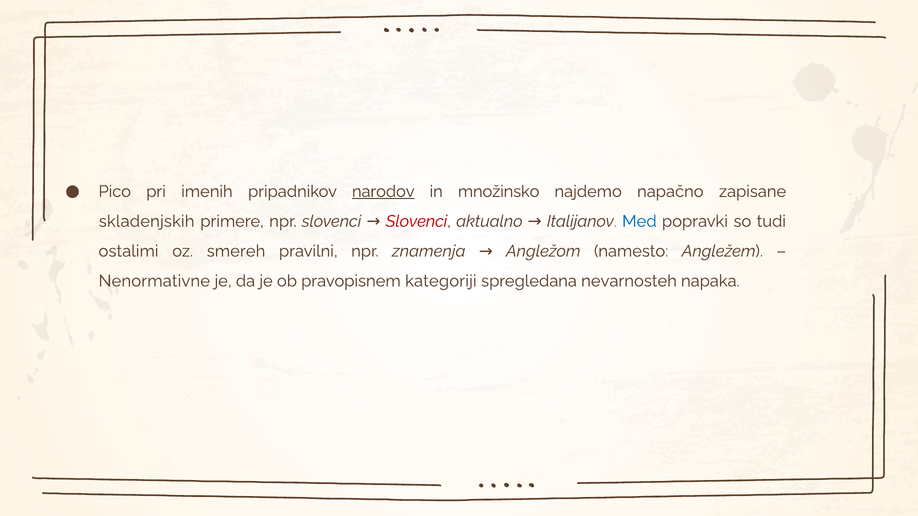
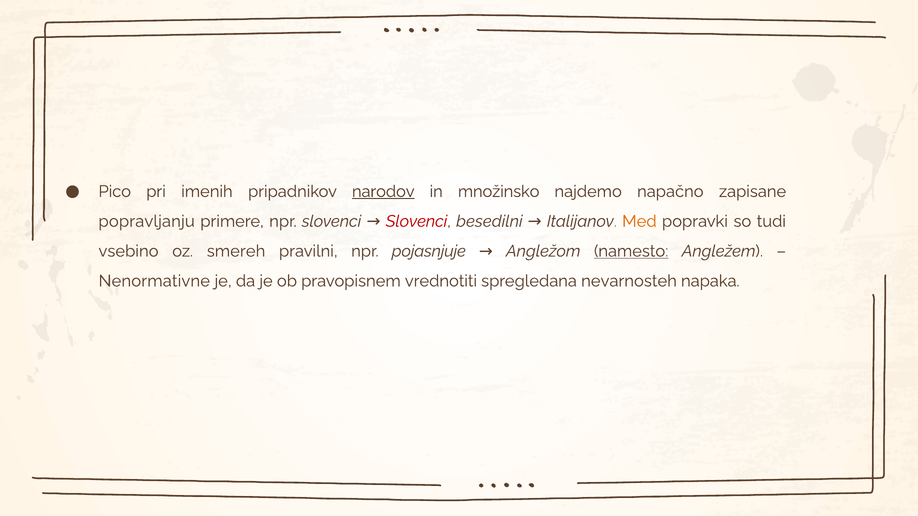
skladenjskih: skladenjskih -> popravljanju (147, 221)
aktualno: aktualno -> besedilni (489, 221)
Med colour: blue -> orange (639, 221)
ostalimi: ostalimi -> vsebino (129, 251)
znamenja: znamenja -> pojasnjuje (429, 251)
namesto underline: none -> present (631, 251)
kategoriji: kategoriji -> vrednotiti (441, 281)
